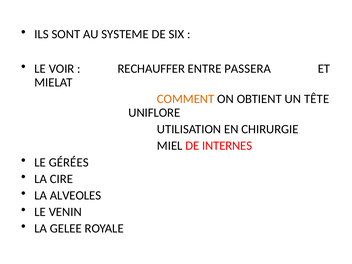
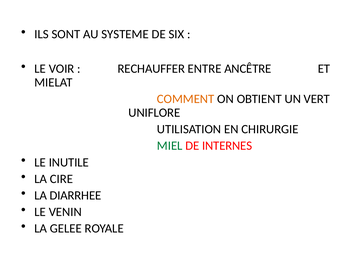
PASSERA: PASSERA -> ANCÊTRE (248, 69)
TÊTE: TÊTE -> VERT (317, 99)
MIEL colour: black -> green (170, 146)
GÉRÉES: GÉRÉES -> INUTILE (69, 162)
ALVEOLES: ALVEOLES -> DIARRHEE (76, 195)
